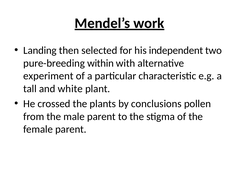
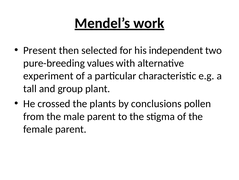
Landing: Landing -> Present (40, 50)
within: within -> values (101, 63)
white: white -> group (70, 88)
